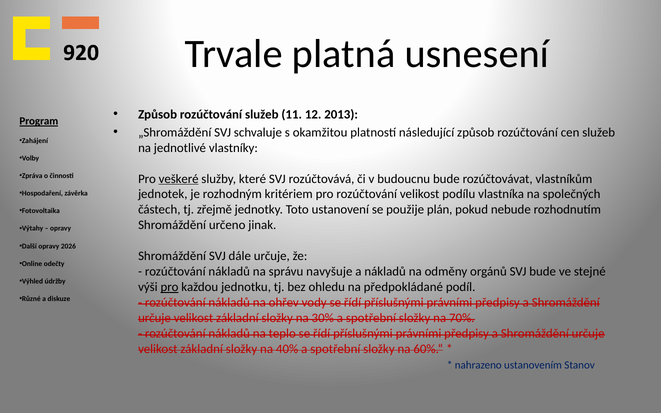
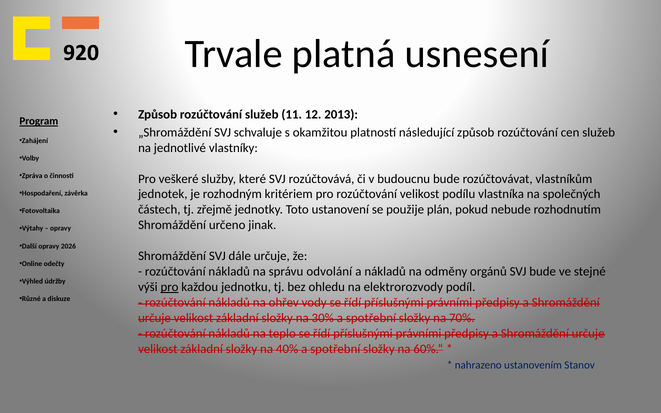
veškeré underline: present -> none (179, 179)
navyšuje: navyšuje -> odvolání (329, 272)
předpokládané: předpokládané -> elektrorozvody (403, 287)
